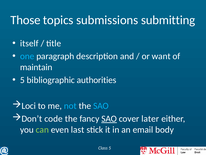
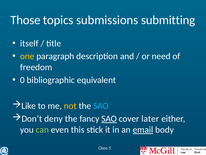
one colour: light blue -> yellow (27, 56)
want: want -> need (161, 56)
maintain: maintain -> freedom (36, 67)
5: 5 -> 0 (22, 80)
authorities: authorities -> equivalent (96, 80)
Loci: Loci -> Like (29, 105)
not colour: light blue -> yellow (70, 105)
code: code -> deny (53, 118)
last: last -> this (78, 129)
email underline: none -> present (143, 129)
